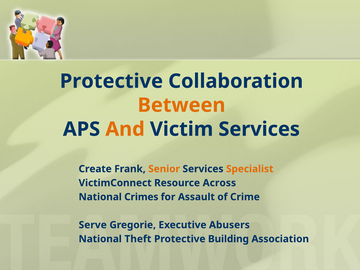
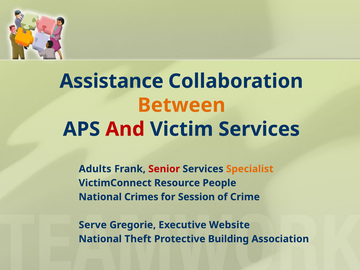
Protective: Protective -> Assistance (112, 81)
And colour: orange -> red (125, 129)
Create: Create -> Adults (95, 169)
Senior colour: orange -> red (164, 169)
Across: Across -> People (219, 183)
Assault: Assault -> Session (196, 197)
Abusers: Abusers -> Website (229, 225)
